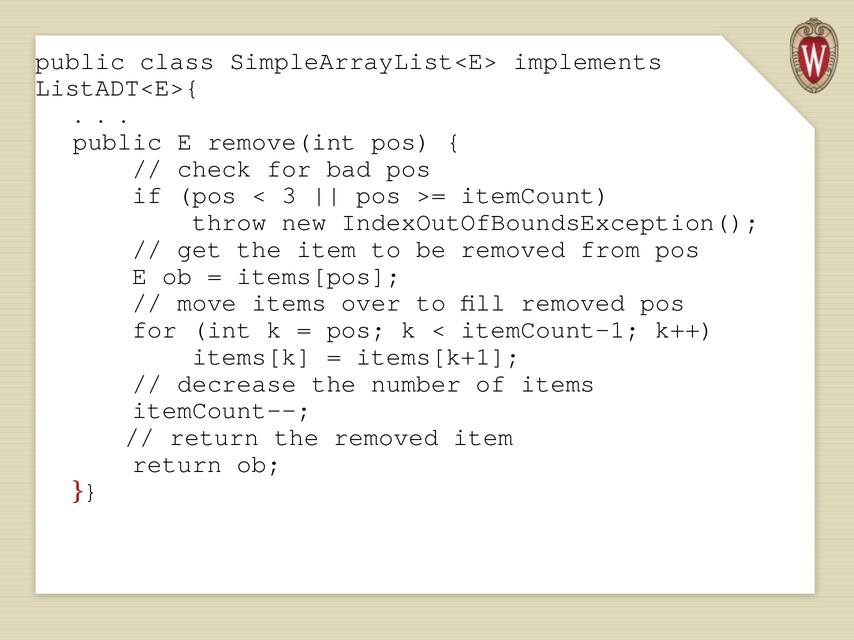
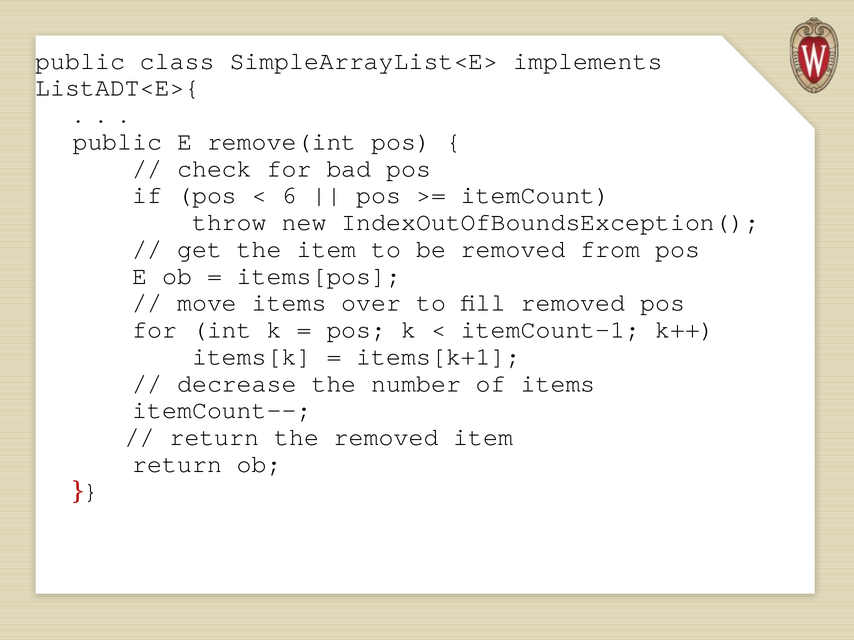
3: 3 -> 6 (289, 195)
